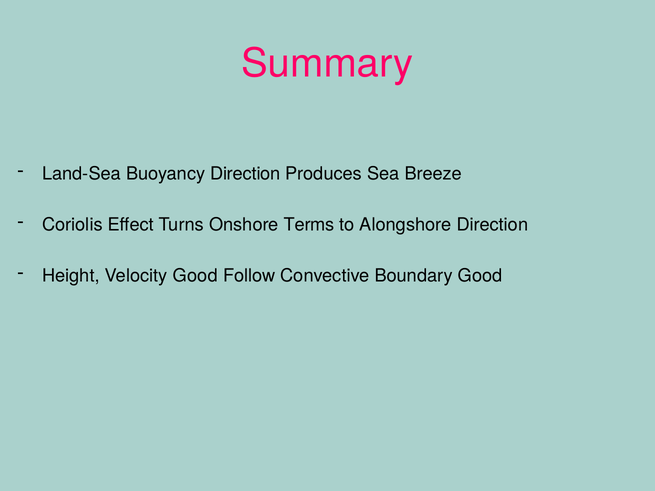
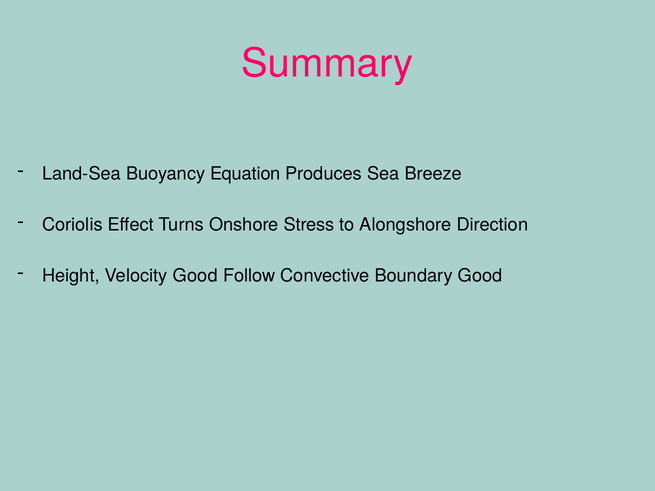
Buoyancy Direction: Direction -> Equation (245, 174)
Terms: Terms -> Stress (309, 225)
